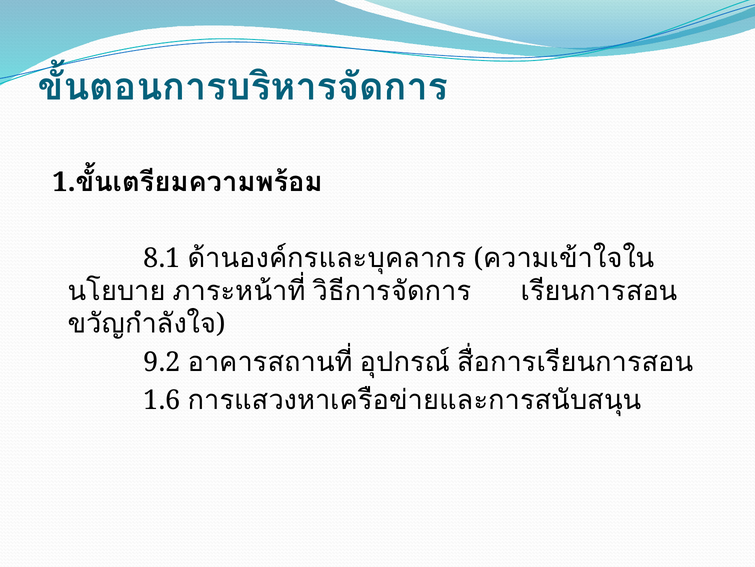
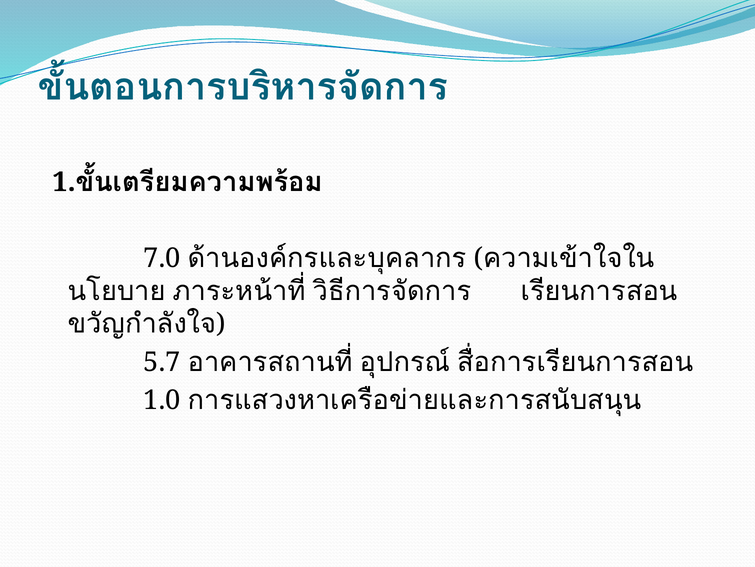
8.1: 8.1 -> 7.0 (162, 258)
9.2: 9.2 -> 5.7 (162, 362)
1.6: 1.6 -> 1.0 (162, 400)
